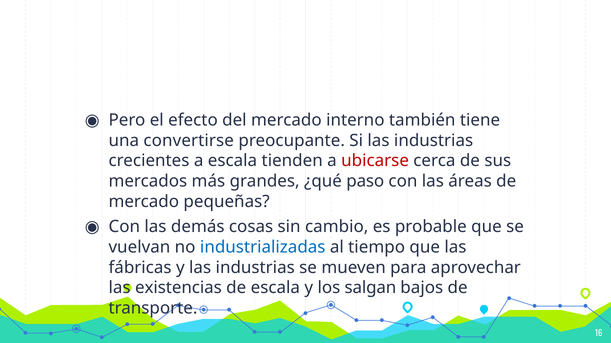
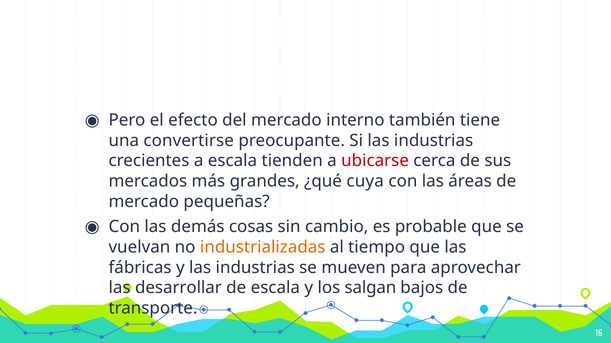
paso: paso -> cuya (365, 182)
industrializadas colour: blue -> orange (263, 248)
existencias: existencias -> desarrollar (178, 288)
